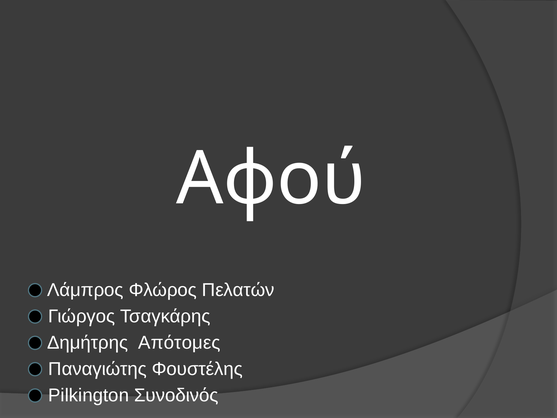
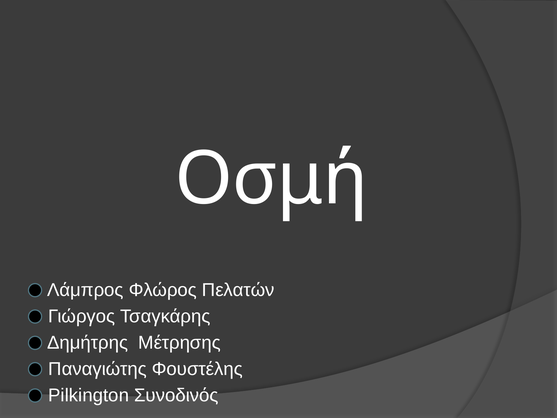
Αφού: Αφού -> Οσμή (271, 179)
Απότομες: Απότομες -> Μέτρησης (179, 342)
